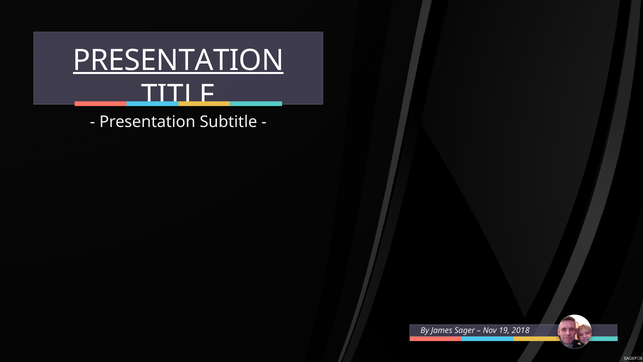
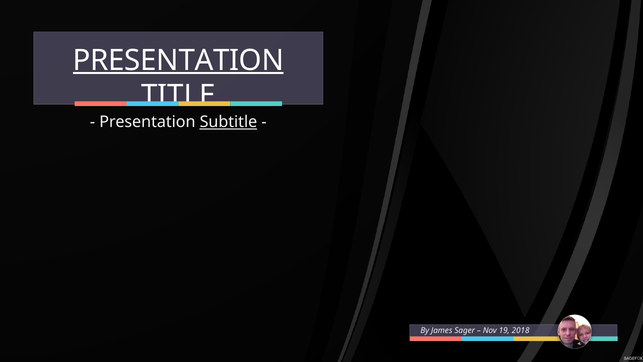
Subtitle underline: none -> present (228, 122)
